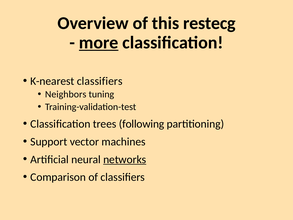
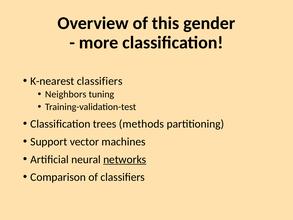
restecg: restecg -> gender (209, 23)
more underline: present -> none (99, 42)
following: following -> methods (141, 124)
